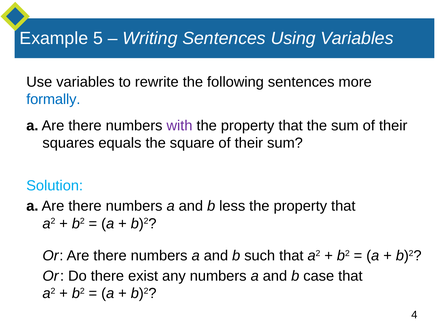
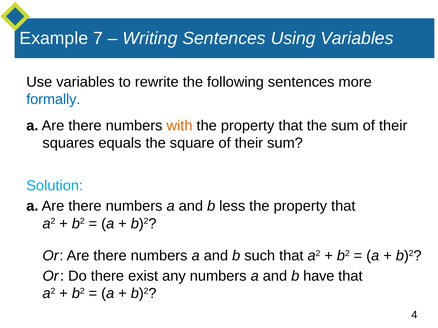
5: 5 -> 7 (98, 38)
with colour: purple -> orange (180, 126)
case: case -> have (319, 276)
